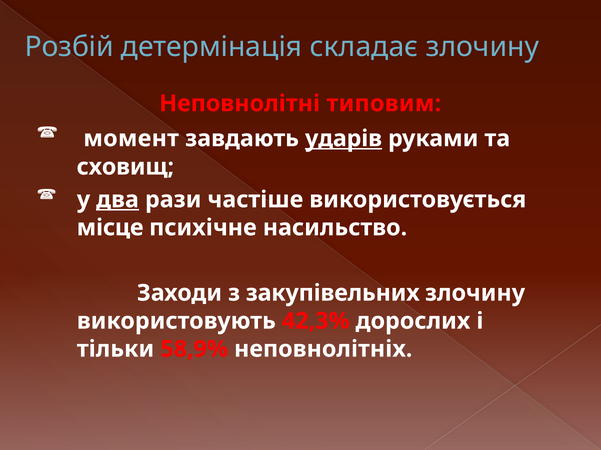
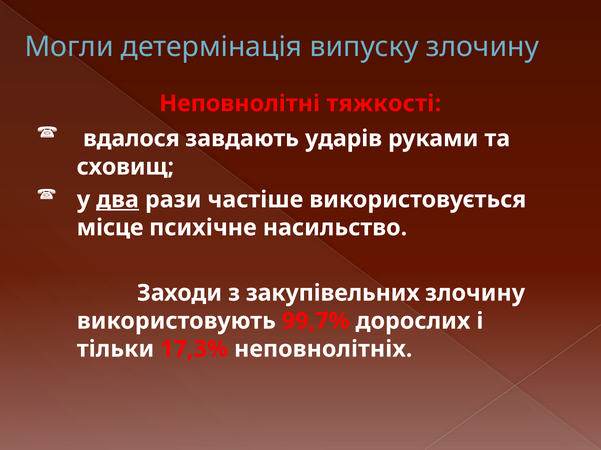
Розбій: Розбій -> Могли (69, 47)
складає: складає -> випуску (364, 47)
типовим: типовим -> тяжкості (384, 104)
момент: момент -> вдалося (131, 139)
ударів underline: present -> none (344, 139)
42,3%: 42,3% -> 99,7% (316, 322)
58,9%: 58,9% -> 17,3% (194, 350)
